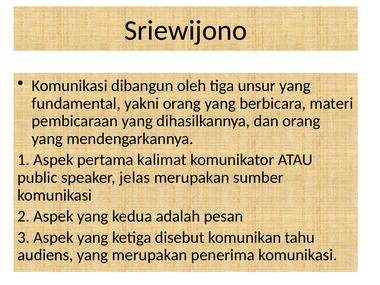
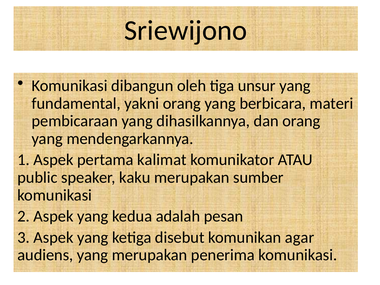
jelas: jelas -> kaku (135, 178)
tahu: tahu -> agar (300, 237)
